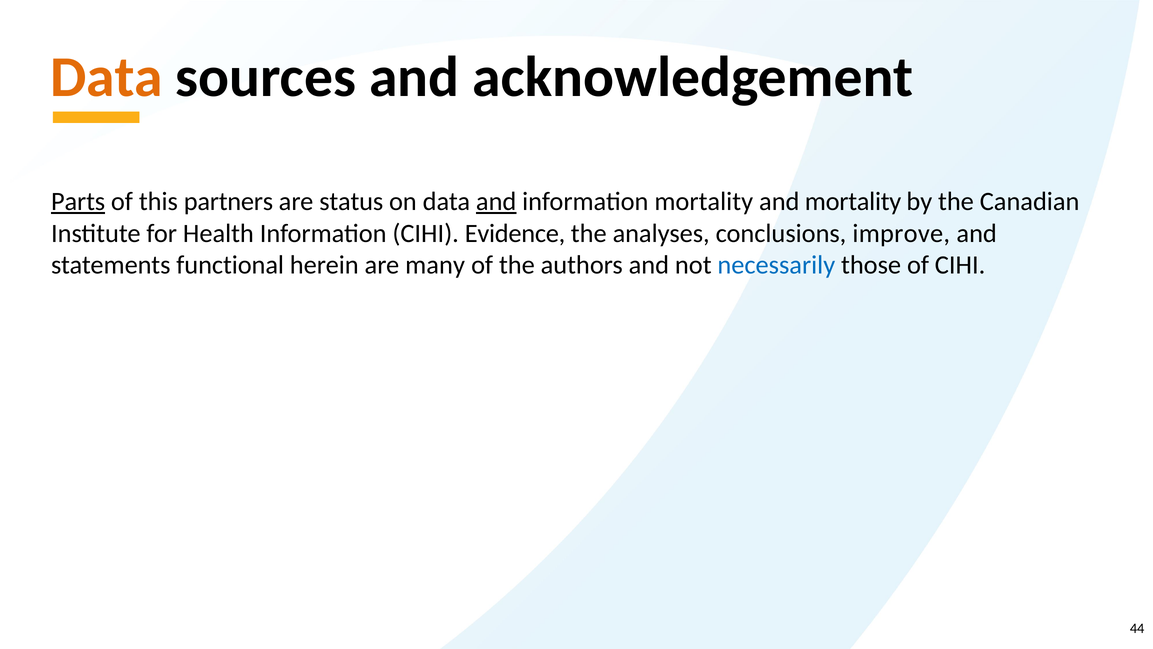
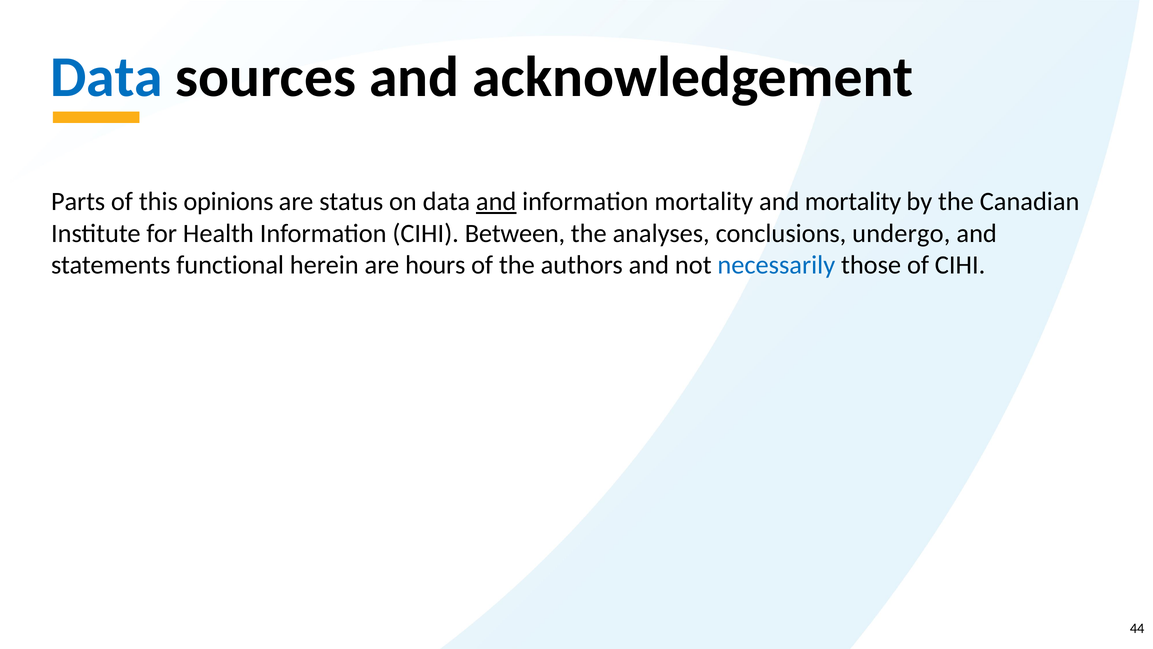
Data colour: orange -> blue (107, 77)
Parts underline: present -> none (78, 201)
partners: partners -> opinions (228, 201)
Evidence: Evidence -> Between (515, 233)
improve: improve -> undergo (901, 233)
many: many -> hours (435, 265)
